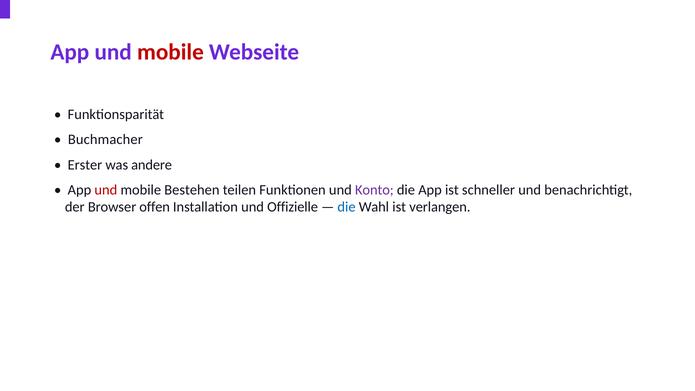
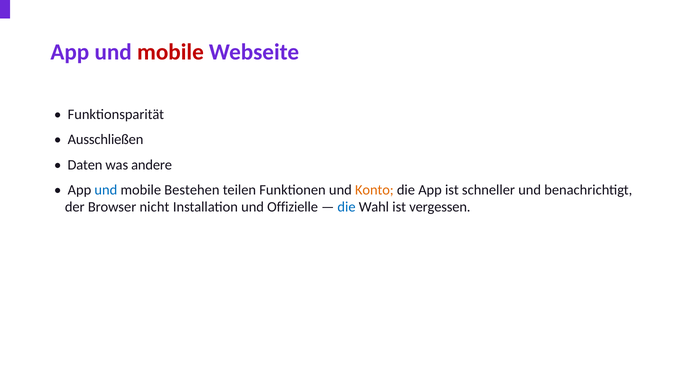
Buchmacher: Buchmacher -> Ausschließen (106, 140)
Erster: Erster -> Daten (85, 165)
und colour: red -> blue (106, 190)
Konto colour: purple -> orange (374, 190)
offen: offen -> nicht (154, 207)
verlangen: verlangen -> vergessen (440, 207)
